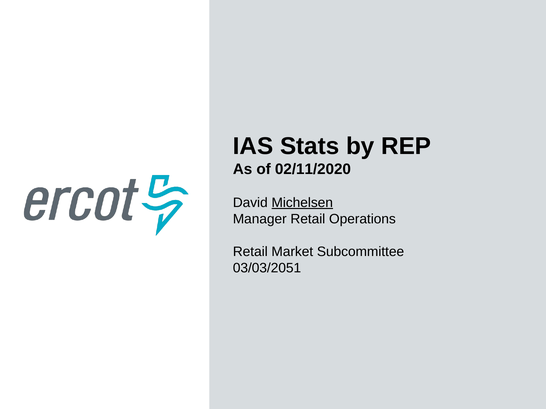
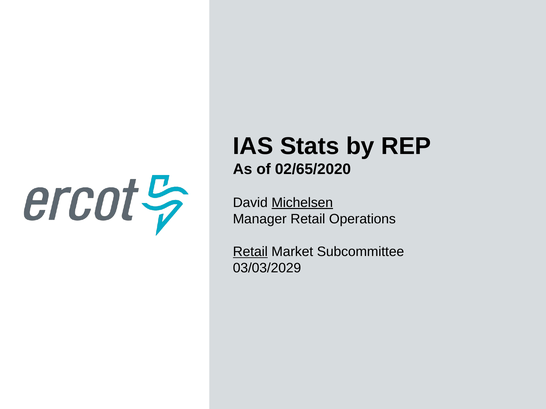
02/11/2020: 02/11/2020 -> 02/65/2020 (313, 169)
Retail underline: none -> present (250, 252)
03/03/2051: 03/03/2051 -> 03/03/2029 (267, 268)
